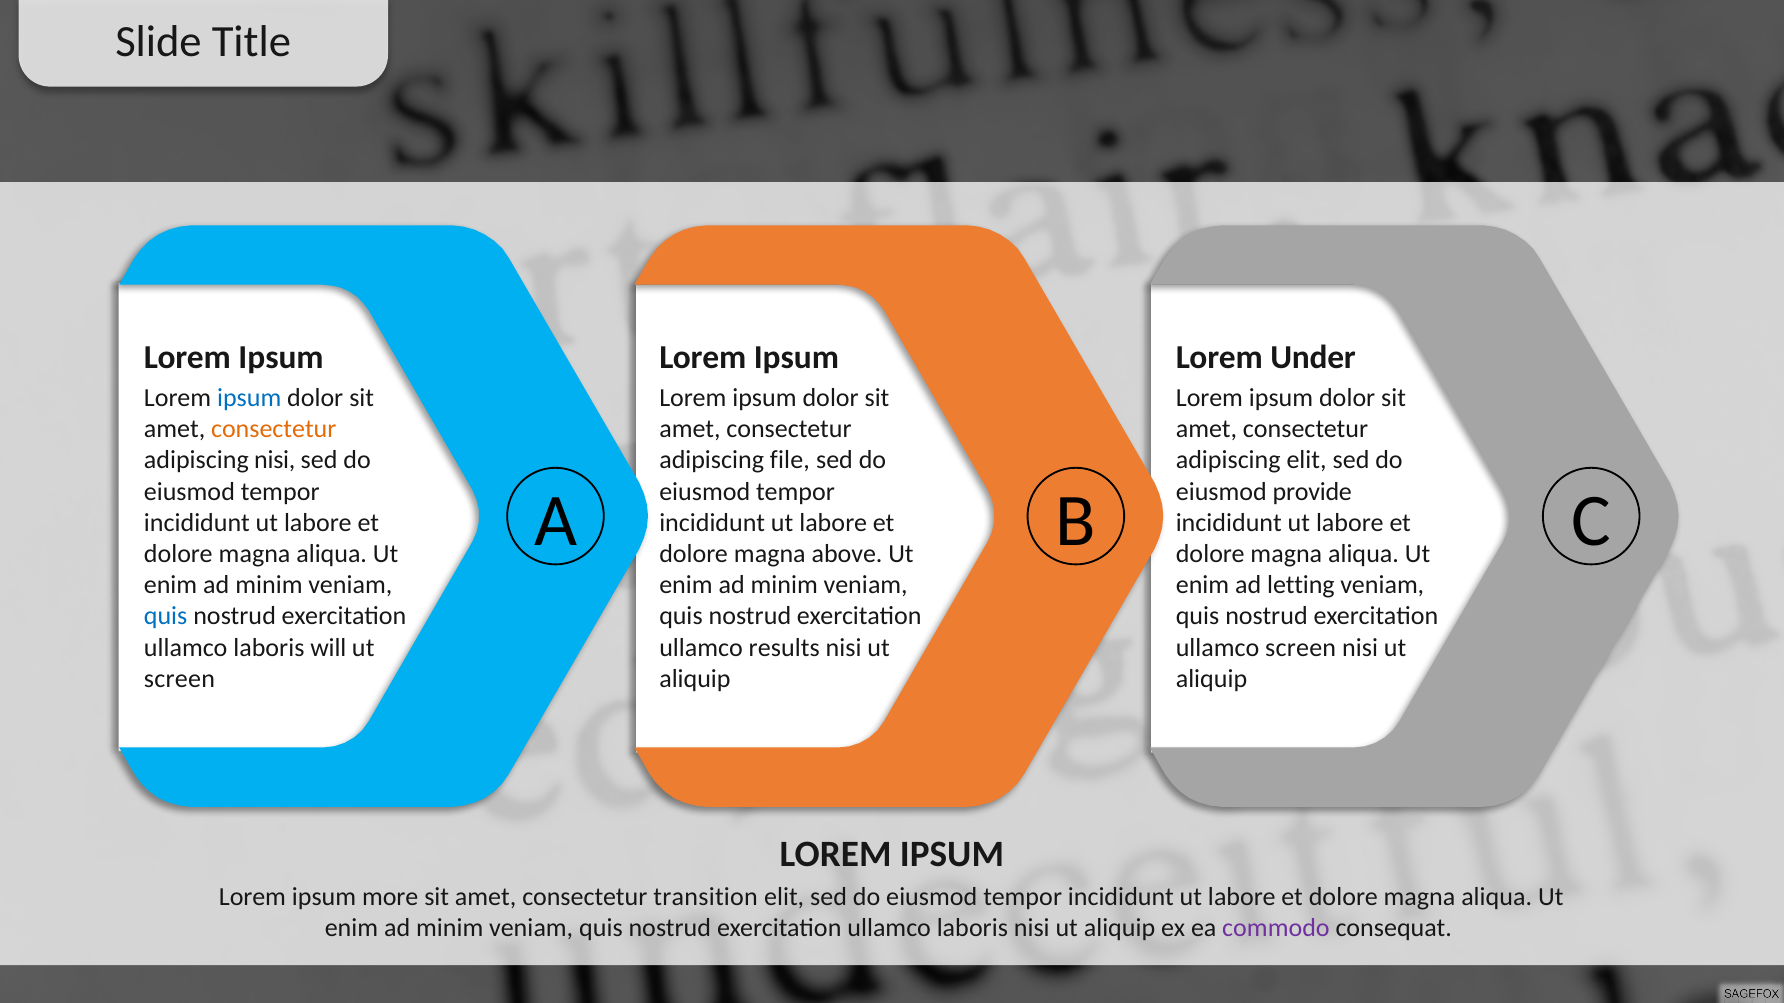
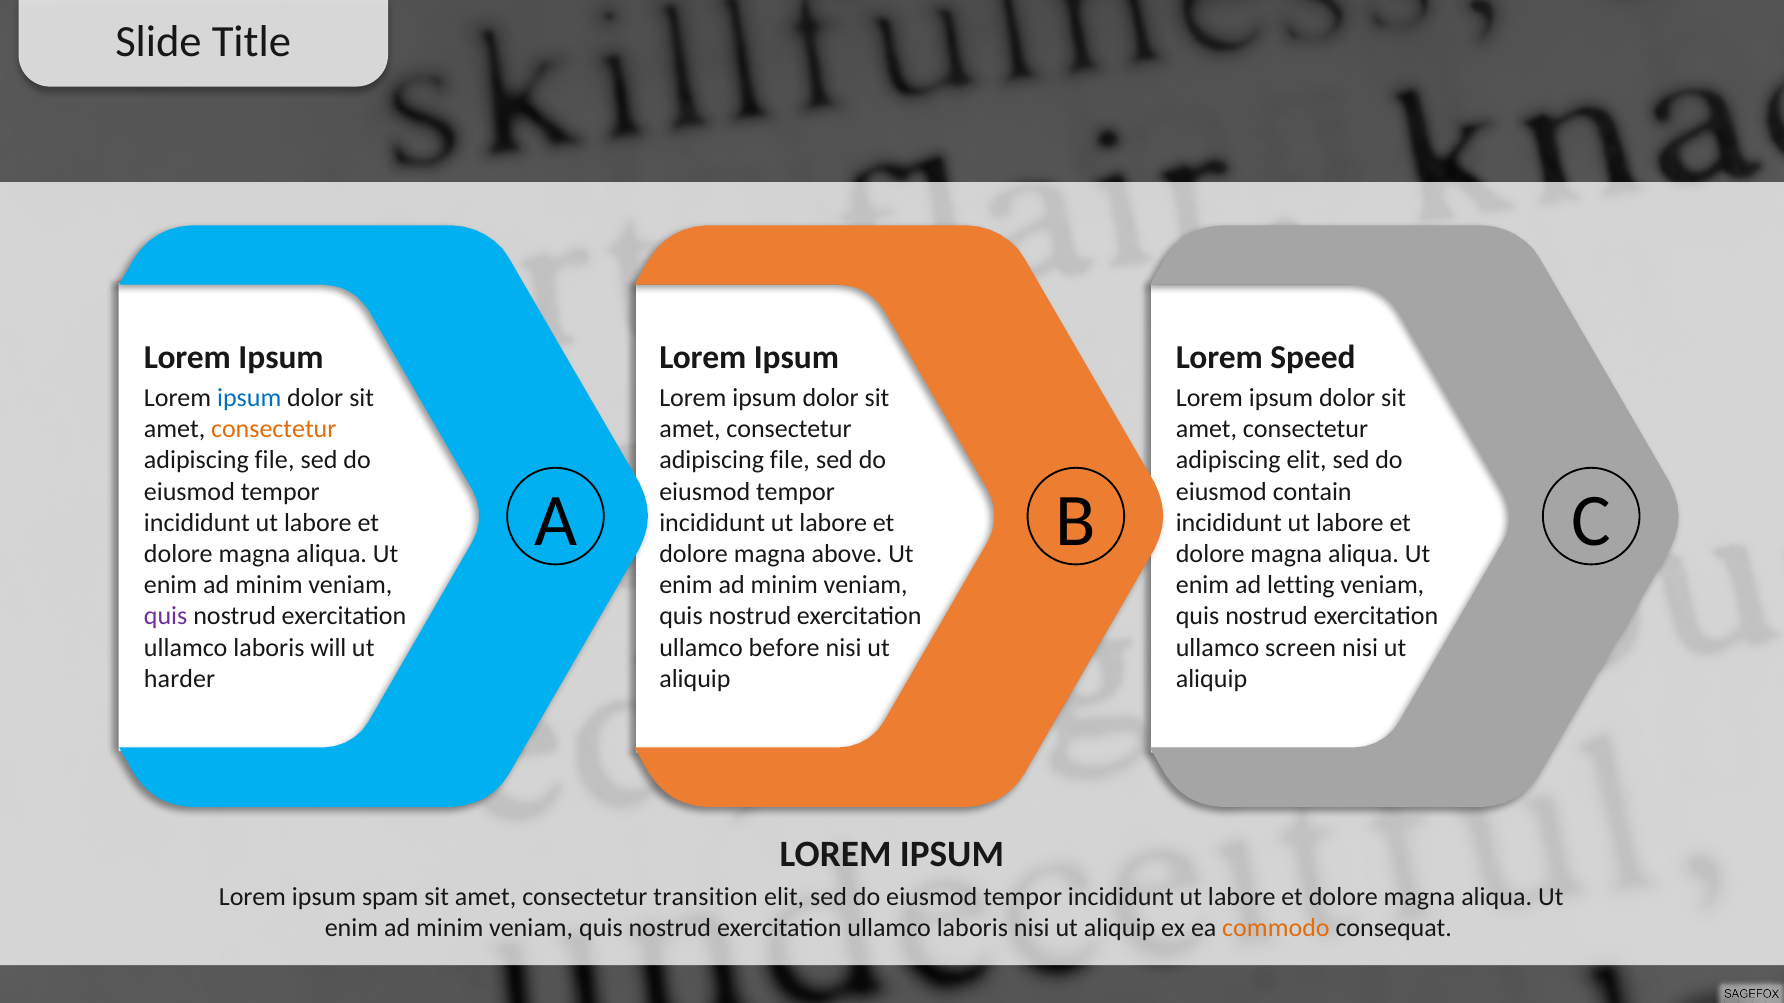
Under: Under -> Speed (1313, 358)
nisi: nisi -> file (275, 460)
provide: provide -> contain (1312, 492)
quis colour: blue -> purple (166, 617)
results: results -> before (784, 648)
screen: screen -> harder (180, 679)
more: more -> spam (390, 897)
commodo colour: purple -> orange (1276, 929)
